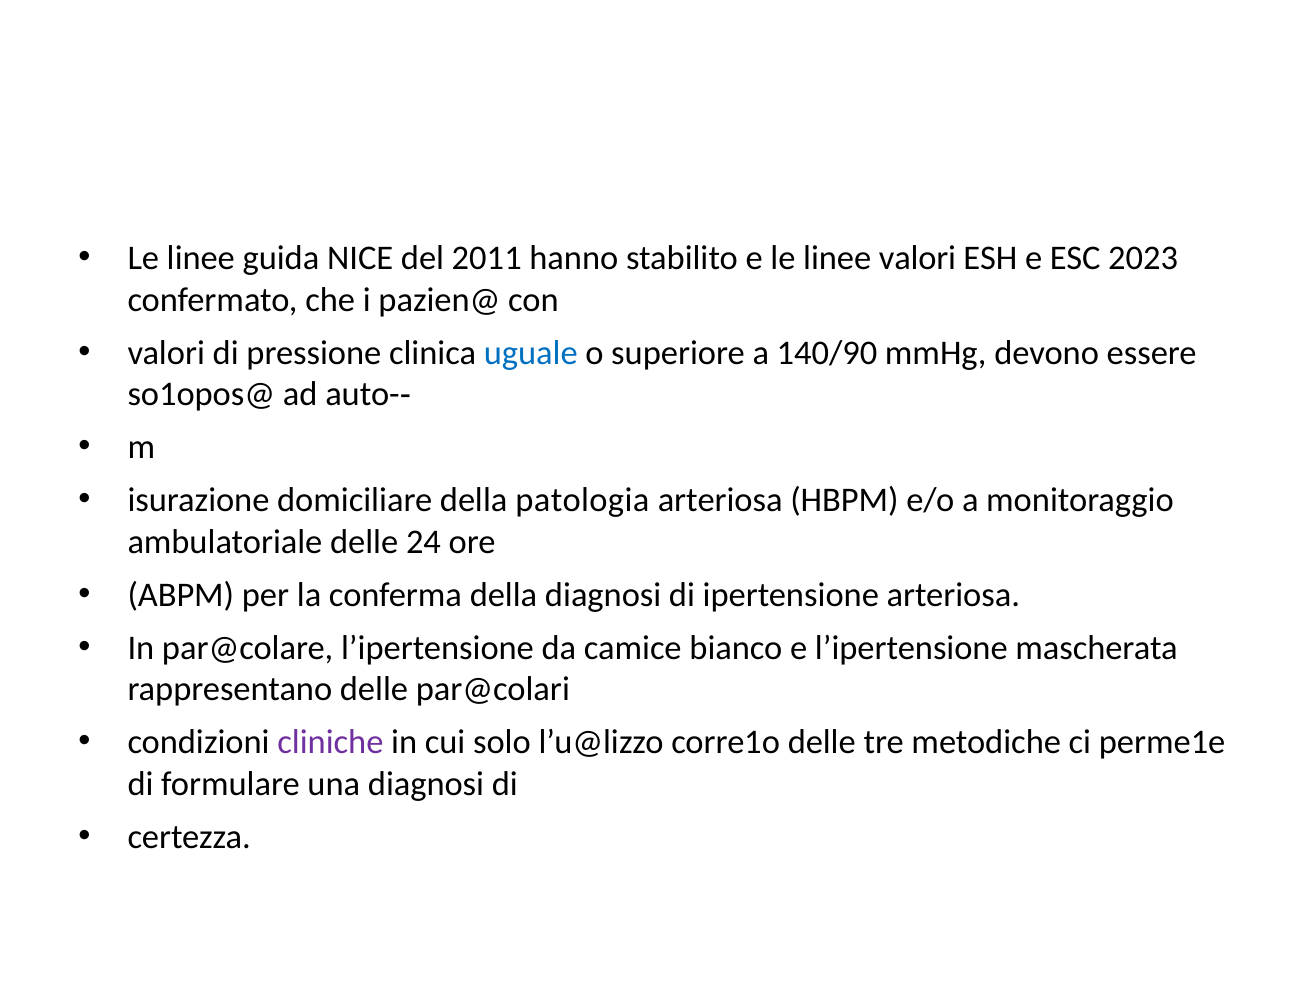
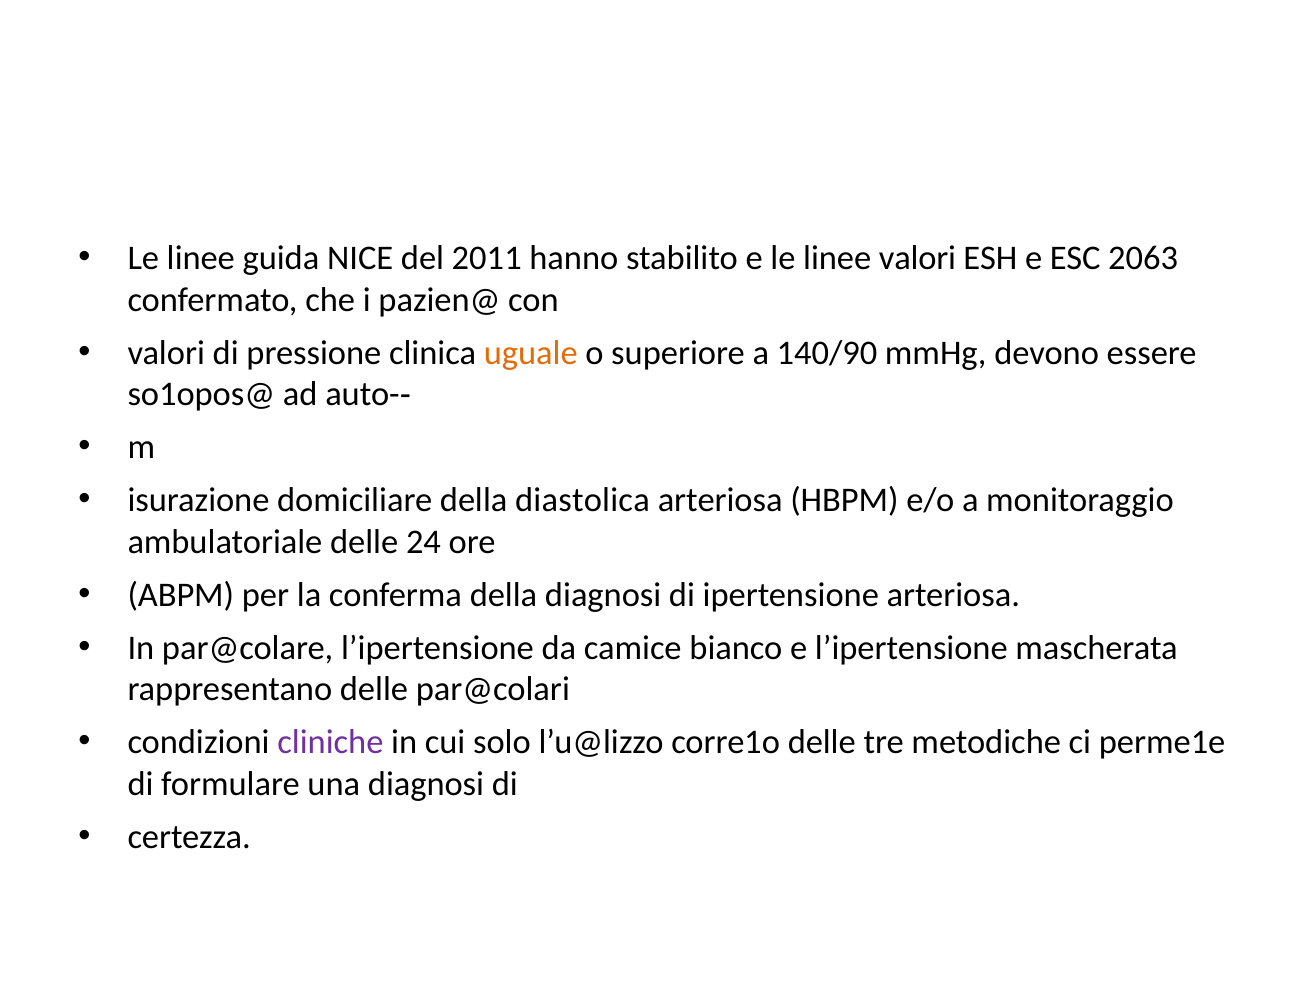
2023: 2023 -> 2063 (1143, 259)
uguale colour: blue -> orange (531, 353)
patologia: patologia -> diastolica (582, 500)
